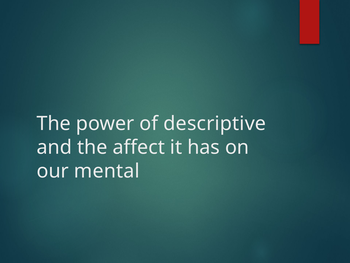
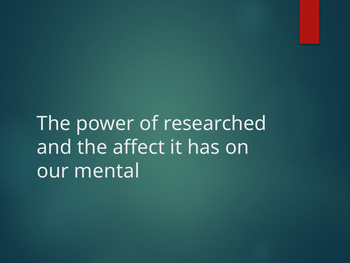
descriptive: descriptive -> researched (215, 123)
